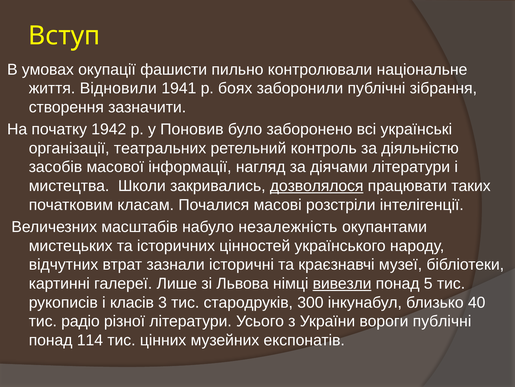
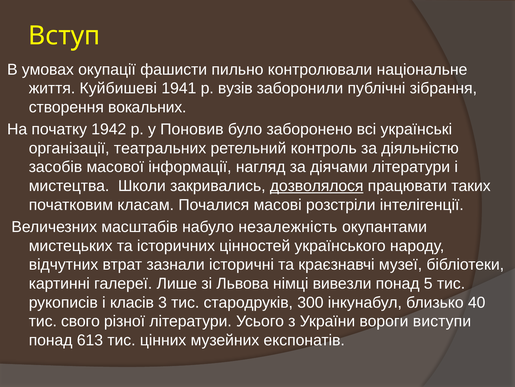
Відновили: Відновили -> Куйбишеві (118, 88)
боях: боях -> вузів (235, 88)
зазначити: зазначити -> вокальних (147, 107)
вивезли underline: present -> none (342, 283)
радіо: радіо -> свого (80, 321)
вороги публічні: публічні -> виступи (442, 321)
114: 114 -> 613 (90, 340)
